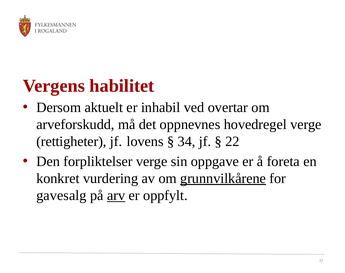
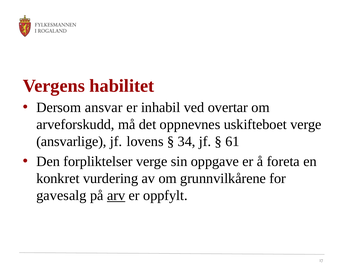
aktuelt: aktuelt -> ansvar (104, 107)
hovedregel: hovedregel -> uskifteboet (255, 124)
rettigheter: rettigheter -> ansvarlige (71, 142)
22: 22 -> 61 (232, 142)
grunnvilkårene underline: present -> none (223, 178)
